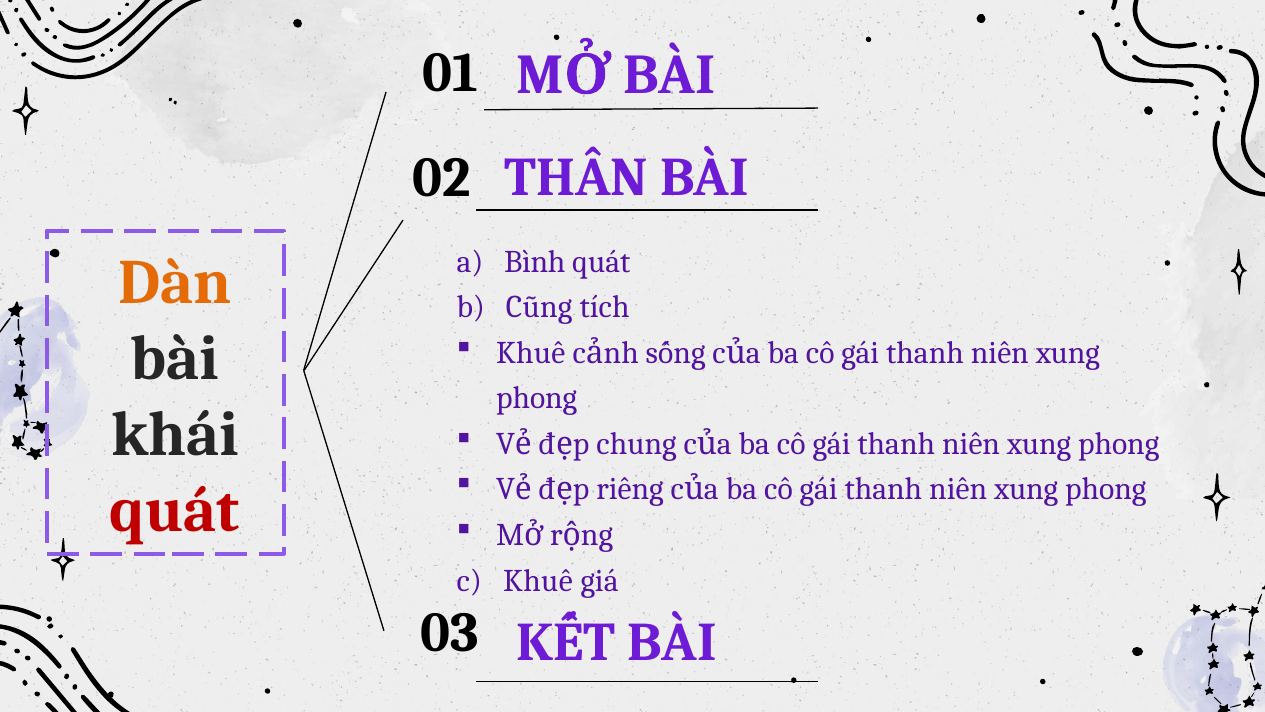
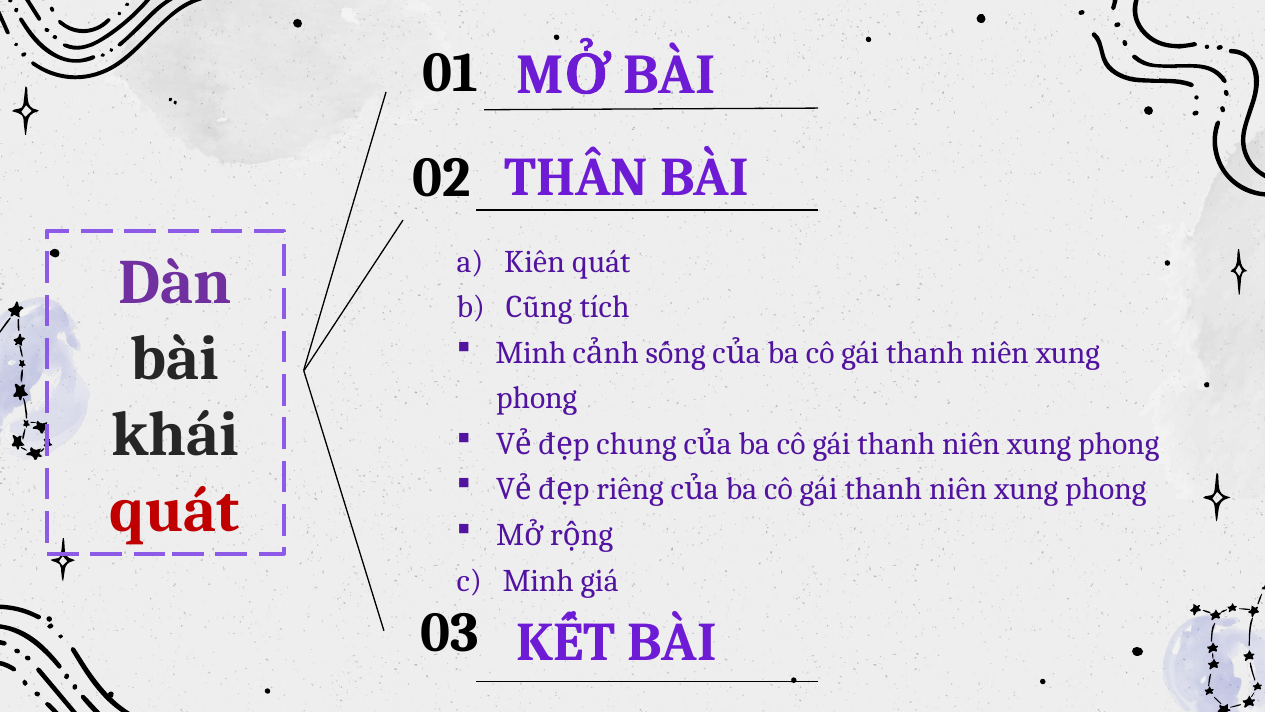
Bình: Bình -> Kiên (535, 262)
Dàn colour: orange -> purple (175, 283)
Khuê: Khuê -> Minh (531, 353)
c Khuê: Khuê -> Minh (538, 580)
